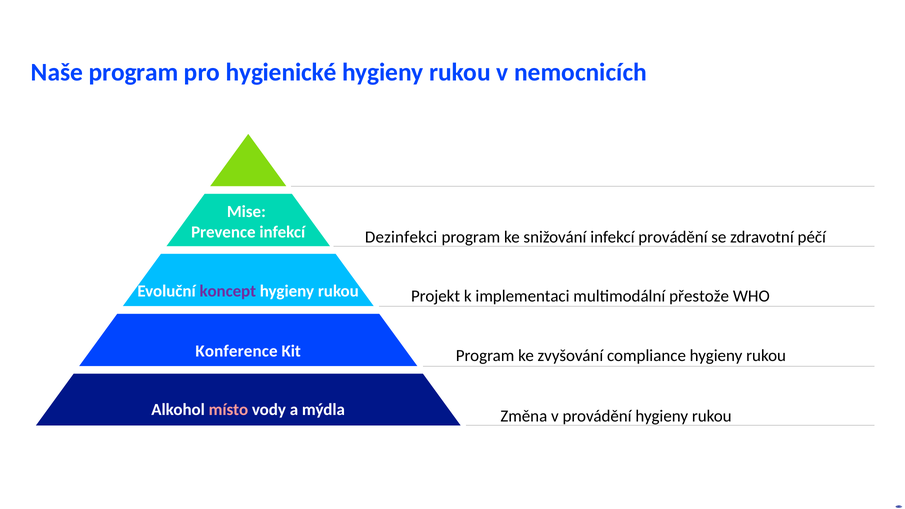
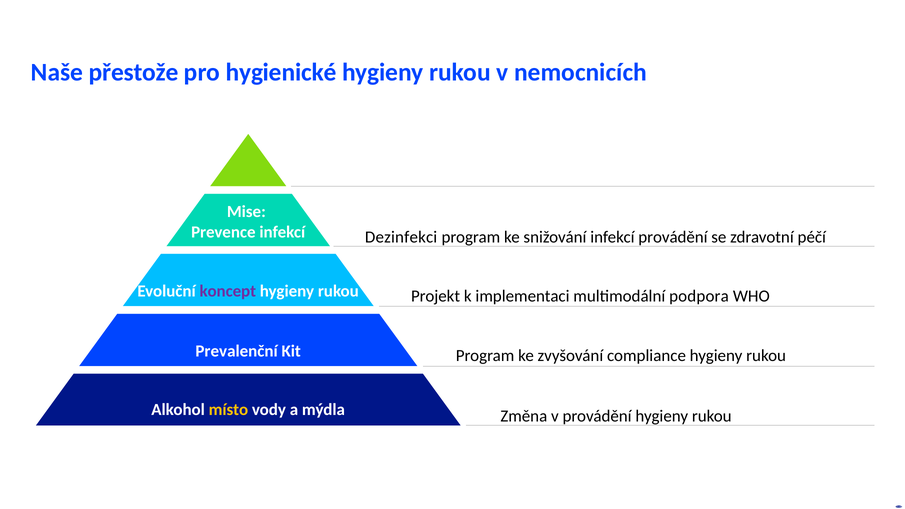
Naše program: program -> přestože (134, 72)
přestože: přestože -> podpora (699, 296)
Konference: Konference -> Prevalenční (237, 351)
místo colour: pink -> yellow (228, 410)
